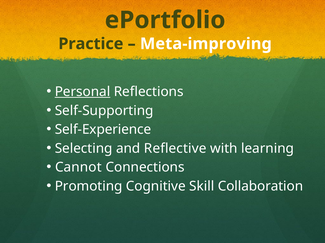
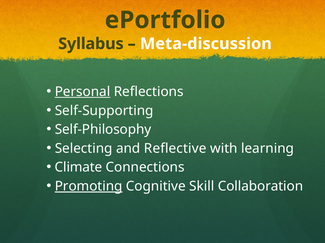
Practice: Practice -> Syllabus (91, 44)
Meta-improving: Meta-improving -> Meta-discussion (206, 44)
Self-Experience: Self-Experience -> Self-Philosophy (103, 130)
Cannot: Cannot -> Climate (78, 168)
Promoting underline: none -> present (89, 187)
